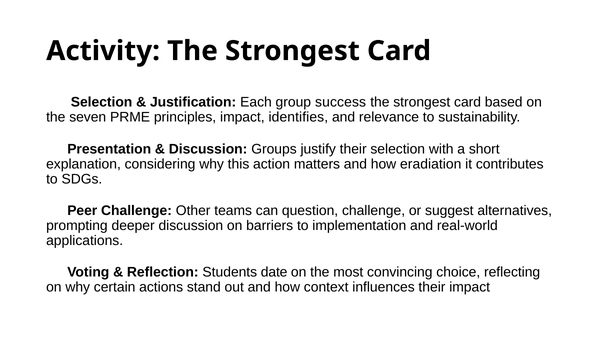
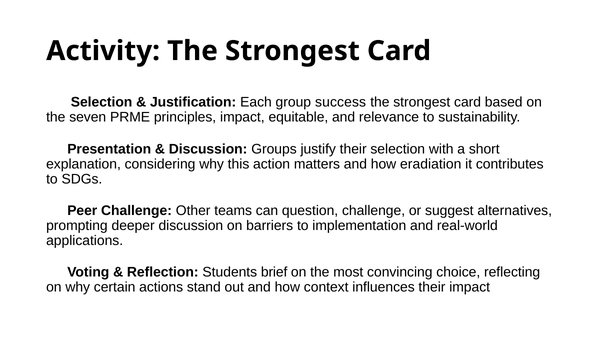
identifies: identifies -> equitable (298, 117)
date: date -> brief (274, 272)
